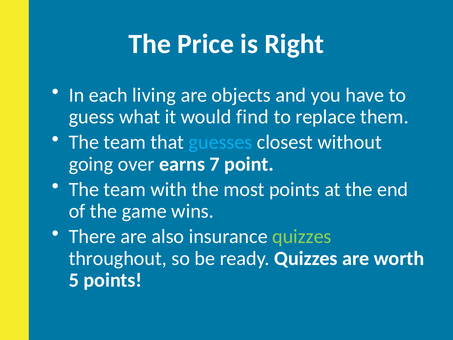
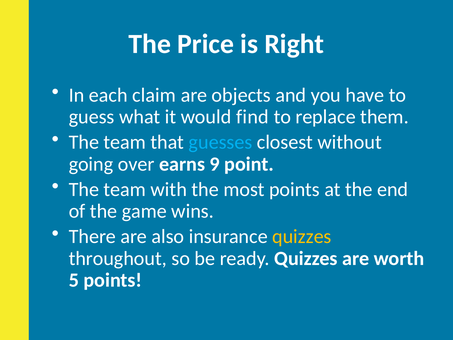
living: living -> claim (154, 95)
7: 7 -> 9 (215, 164)
quizzes colour: light green -> yellow (302, 236)
